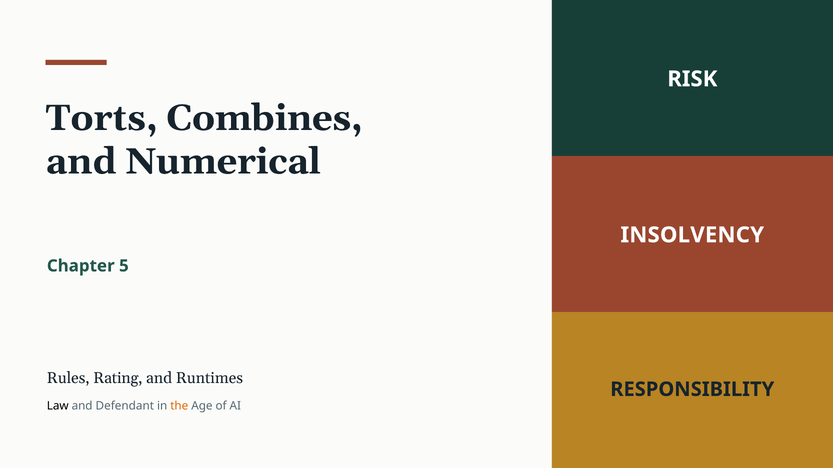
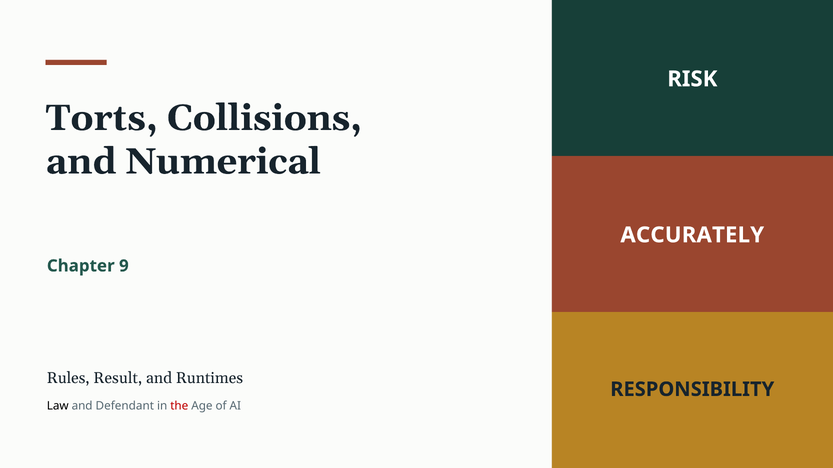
Combines: Combines -> Collisions (264, 118)
INSOLVENCY: INSOLVENCY -> ACCURATELY (692, 235)
5: 5 -> 9 (124, 266)
Rating: Rating -> Result (118, 379)
the colour: orange -> red (179, 406)
